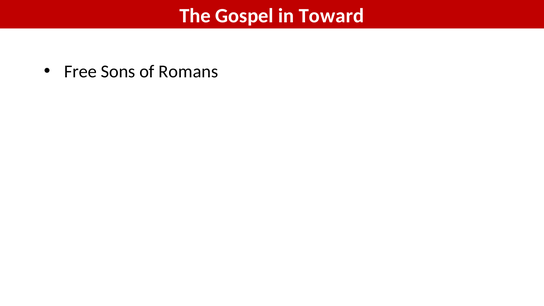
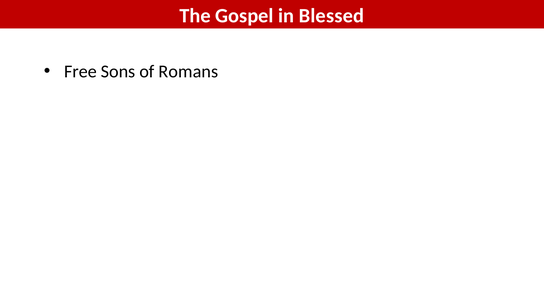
Toward: Toward -> Blessed (331, 16)
